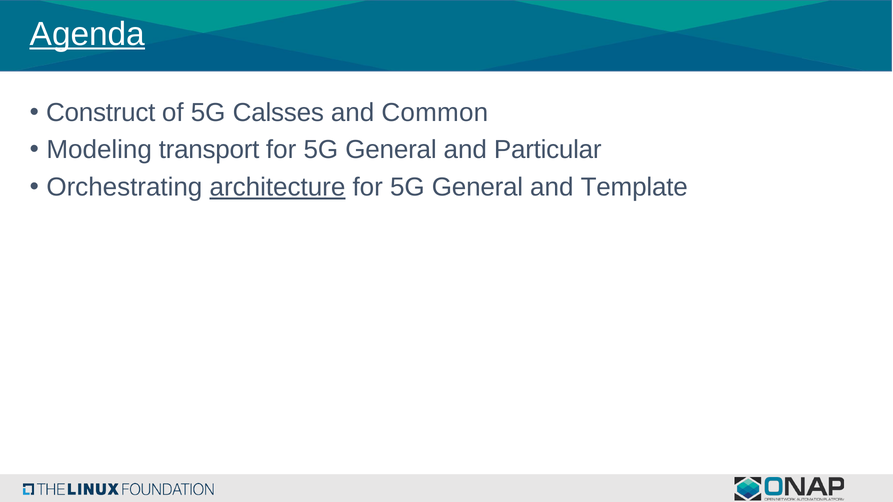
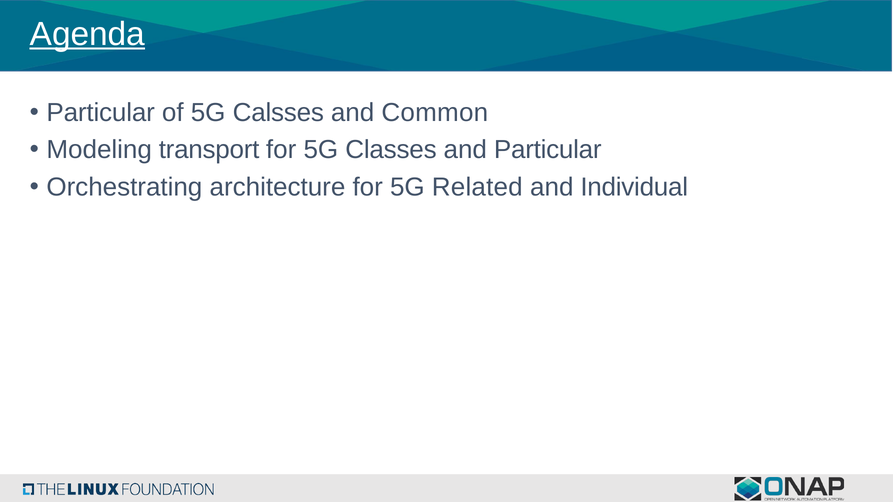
Construct: Construct -> Particular (101, 113)
General: General -> Classes (391, 150)
architecture underline: present -> none (277, 187)
General: General -> Related (477, 187)
Template: Template -> Individual (634, 187)
